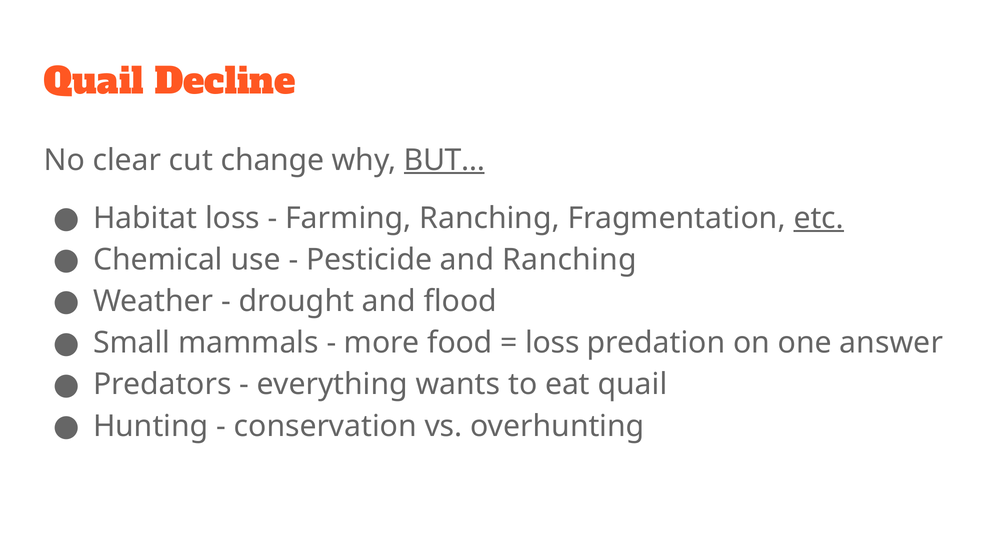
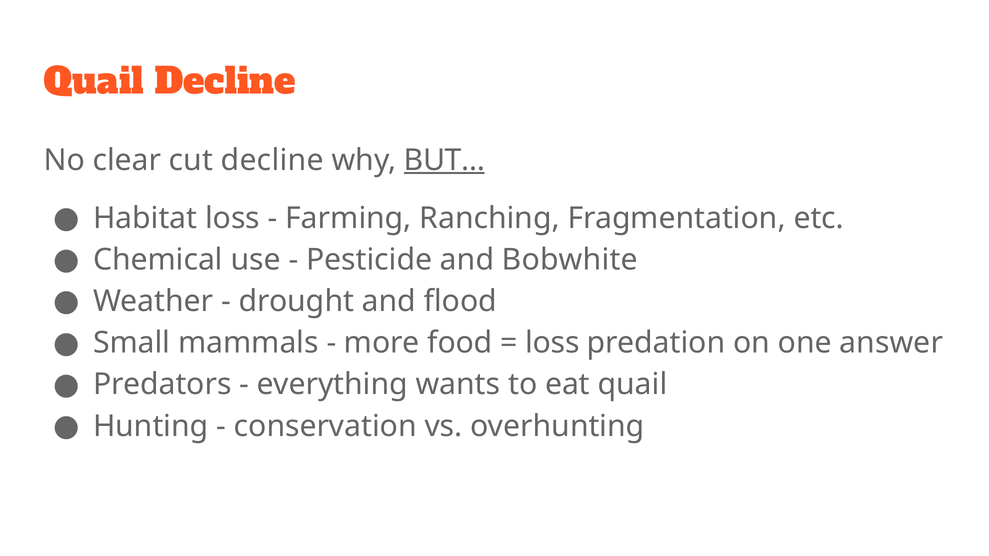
cut change: change -> decline (272, 160)
etc underline: present -> none (819, 218)
and Ranching: Ranching -> Bobwhite (570, 260)
